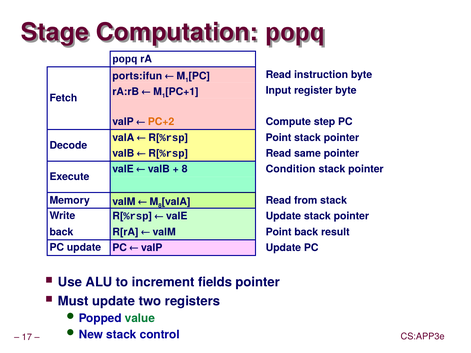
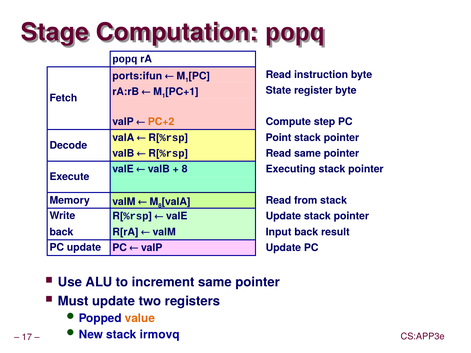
Input: Input -> State (278, 90)
Condition: Condition -> Executing (291, 169)
Point: Point -> Input (279, 232)
increment fields: fields -> same (215, 282)
value colour: green -> orange (140, 318)
control: control -> irmovq (160, 335)
